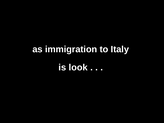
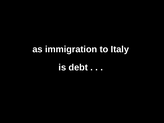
look: look -> debt (78, 67)
